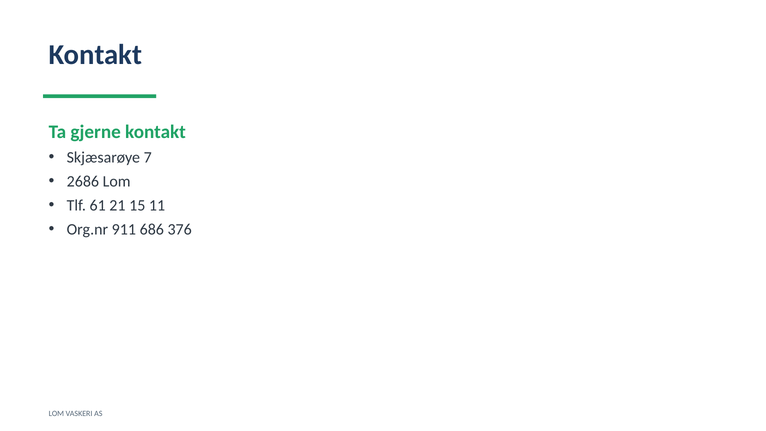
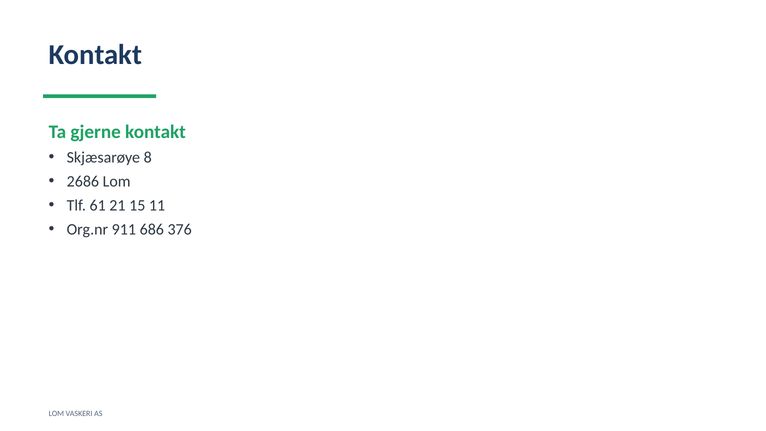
7: 7 -> 8 (148, 158)
